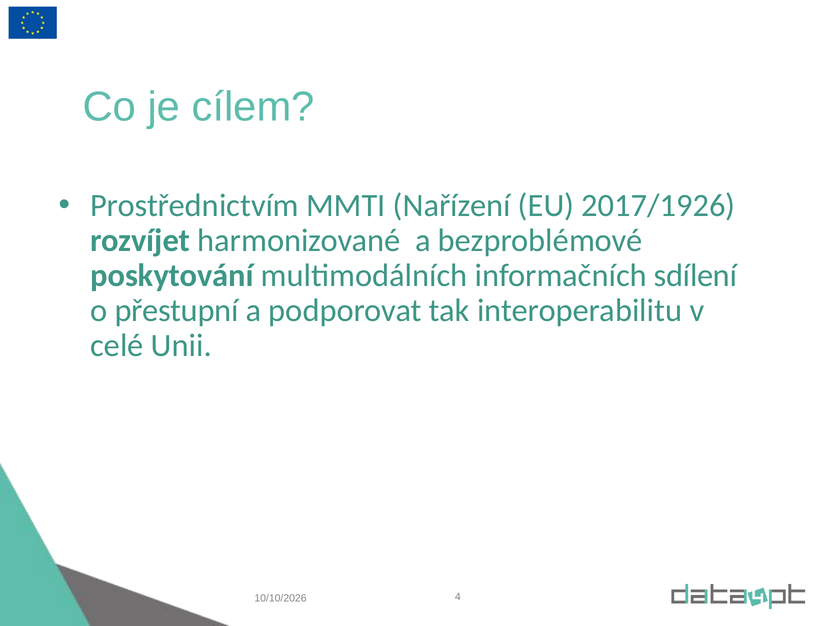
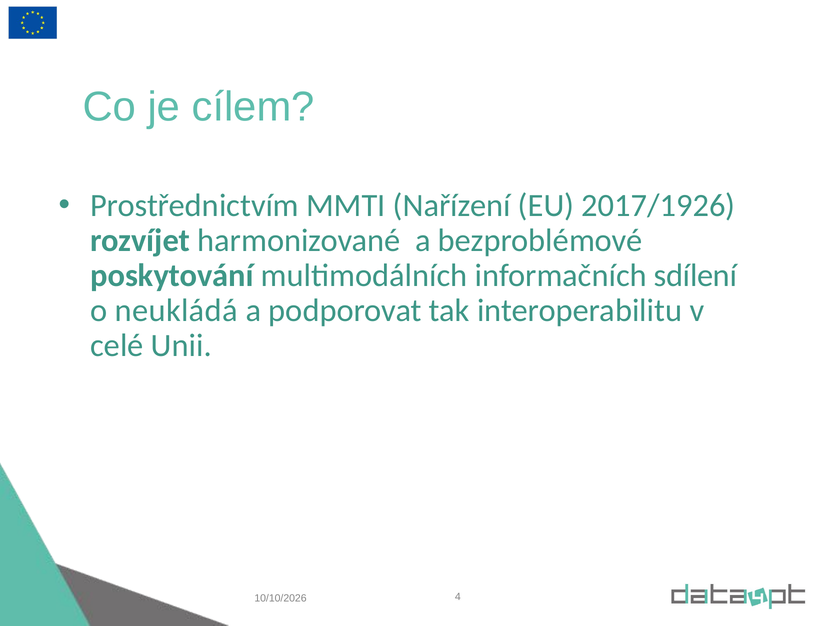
přestupní: přestupní -> neukládá (176, 311)
